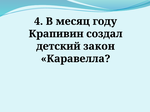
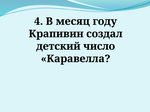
закон: закон -> число (99, 46)
